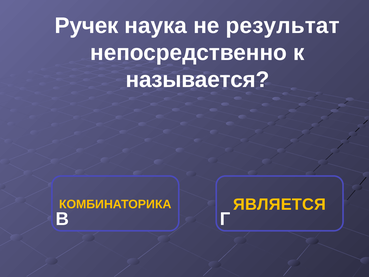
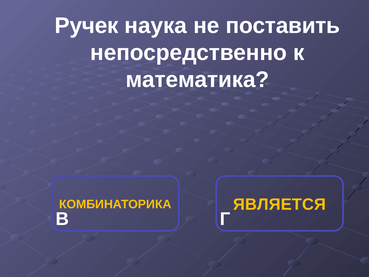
результат: результат -> поставить (283, 26)
называется: называется -> математика (197, 80)
